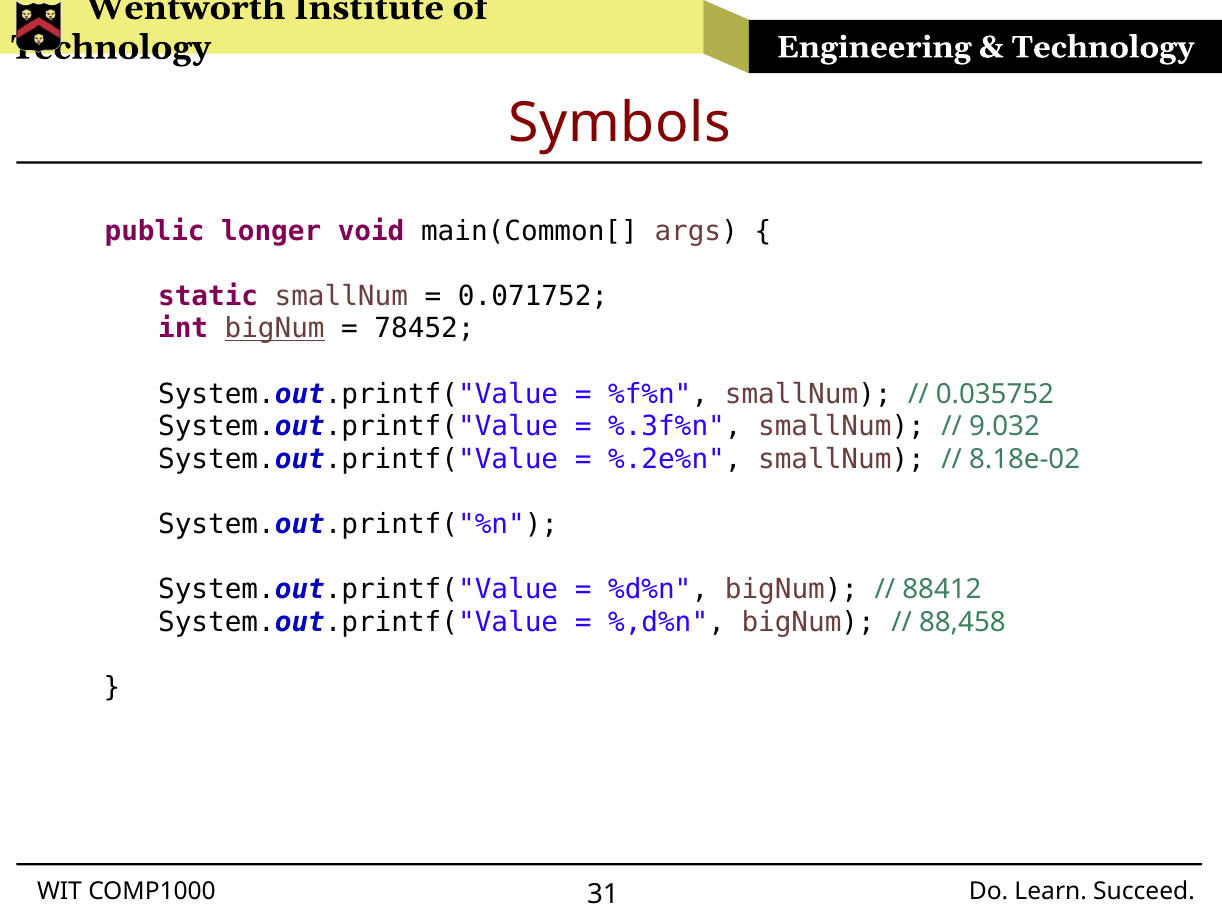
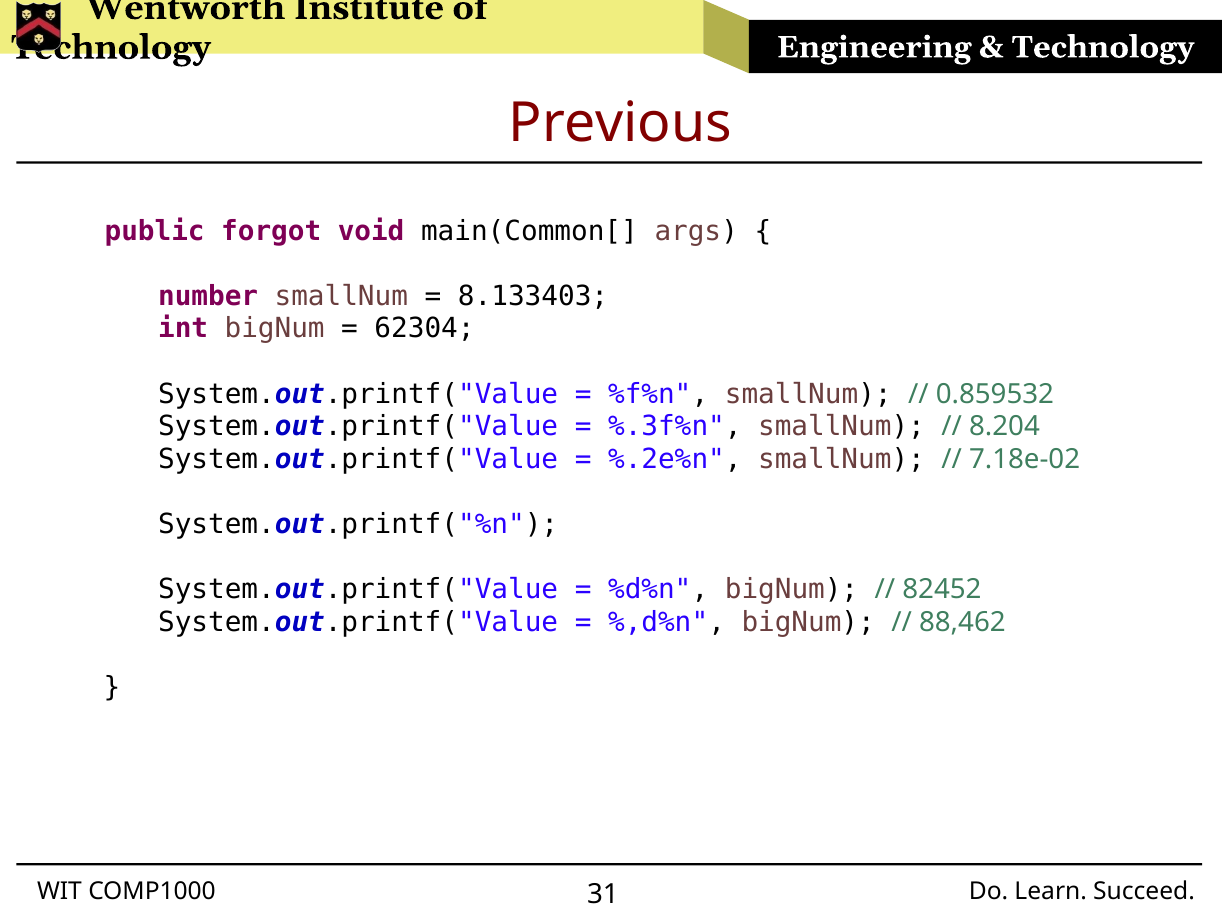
Symbols: Symbols -> Previous (620, 123)
longer: longer -> forgot (271, 231)
static: static -> number (208, 296)
0.071752: 0.071752 -> 8.133403 (533, 296)
bigNum underline: present -> none (275, 329)
78452: 78452 -> 62304 (425, 329)
0.035752: 0.035752 -> 0.859532 (995, 394)
9.032: 9.032 -> 8.204 (1004, 427)
8.18e-02: 8.18e-02 -> 7.18e-02 (1025, 459)
88412: 88412 -> 82452 (942, 590)
88,458: 88,458 -> 88,462 (962, 622)
